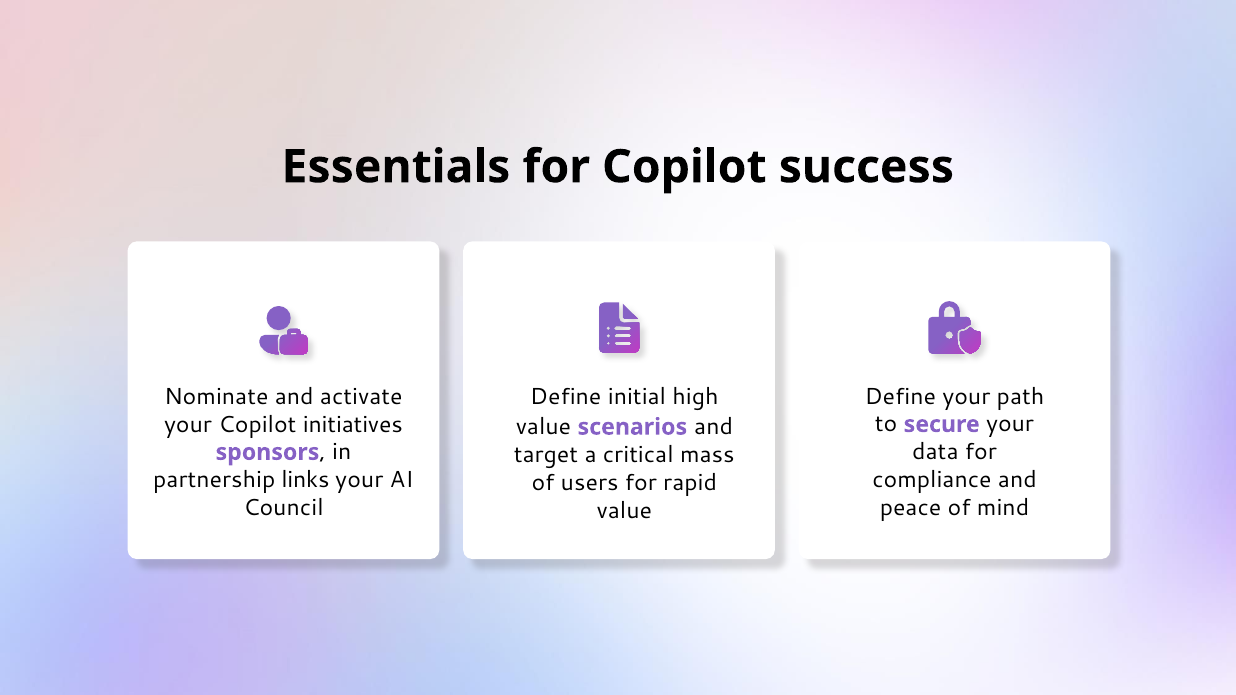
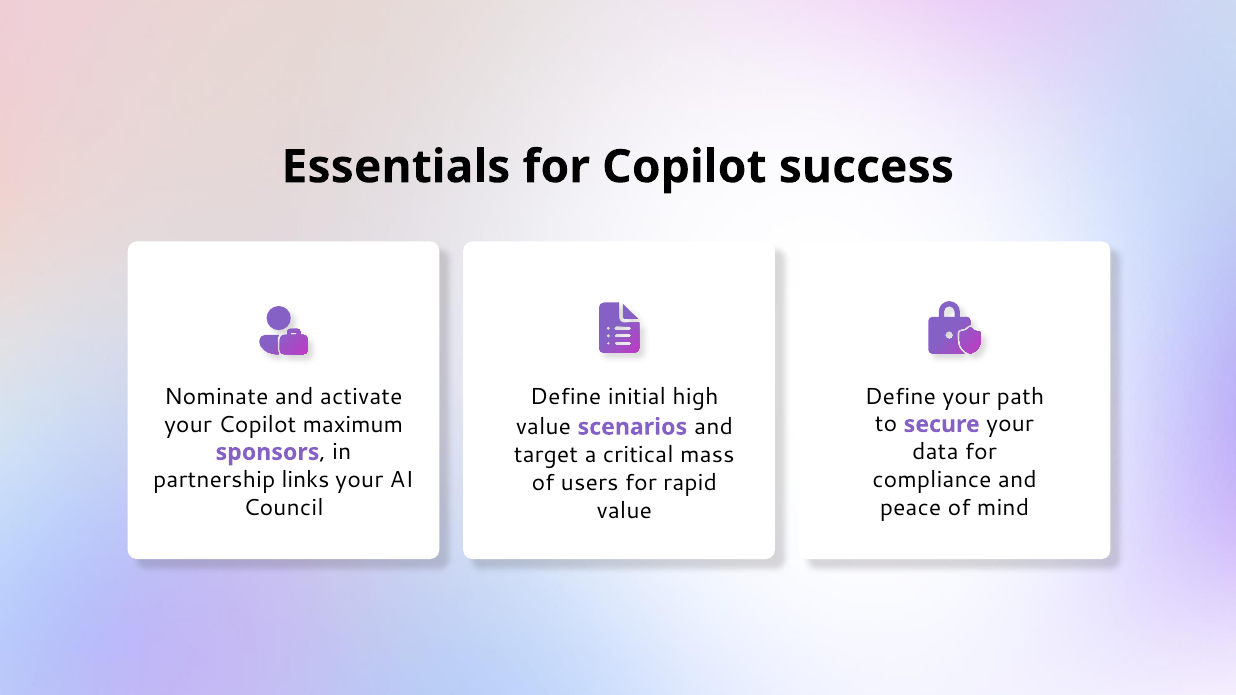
initiatives: initiatives -> maximum (353, 425)
